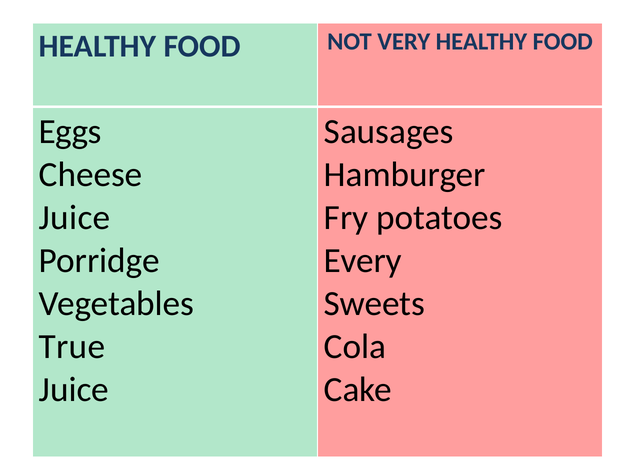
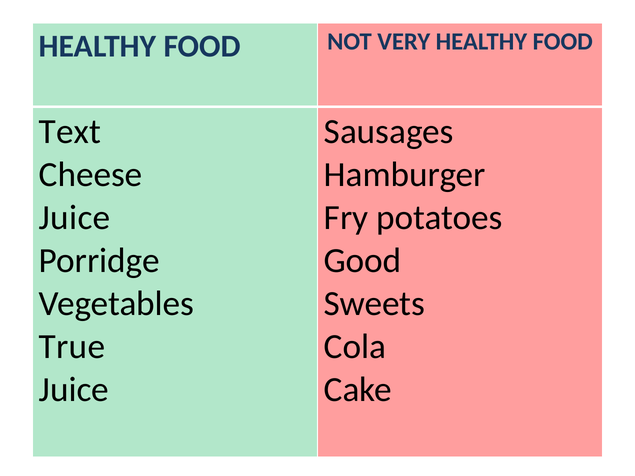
Eggs: Eggs -> Text (70, 132)
Every: Every -> Good (363, 261)
